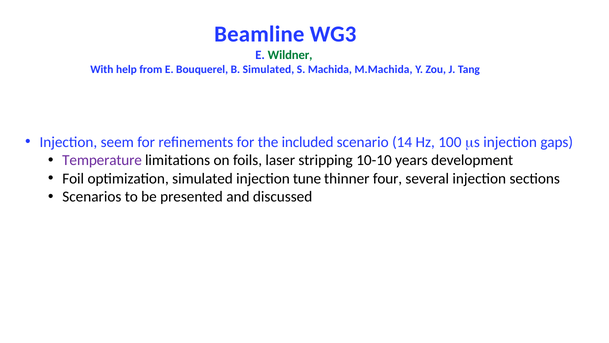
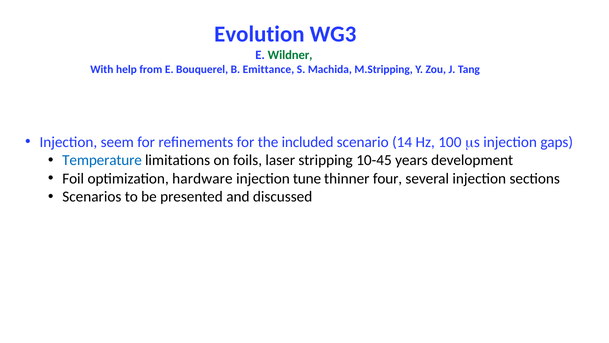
Beamline: Beamline -> Evolution (259, 34)
B Simulated: Simulated -> Emittance (268, 69)
M.Machida: M.Machida -> M.Stripping (384, 69)
Temperature colour: purple -> blue (102, 160)
10-10: 10-10 -> 10-45 (374, 160)
optimization simulated: simulated -> hardware (202, 178)
